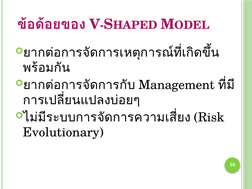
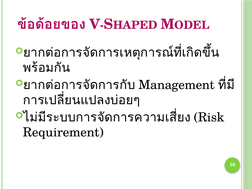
Evolutionary: Evolutionary -> Requirement (63, 132)
